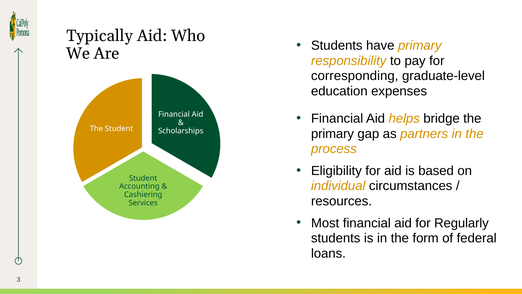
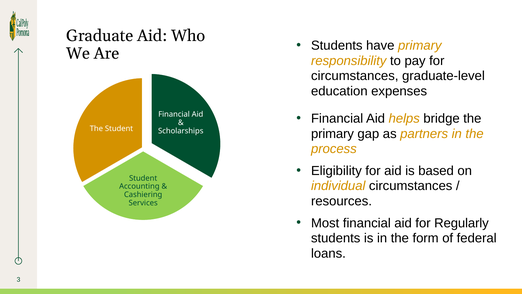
Typically: Typically -> Graduate (100, 36)
corresponding: corresponding -> circumstances (355, 76)
